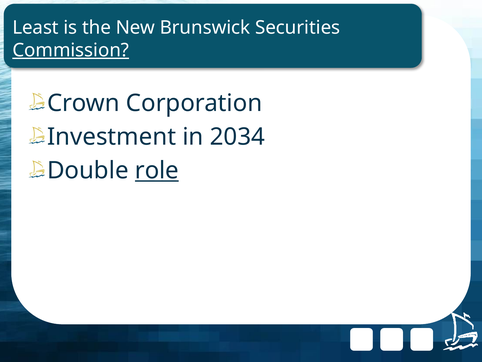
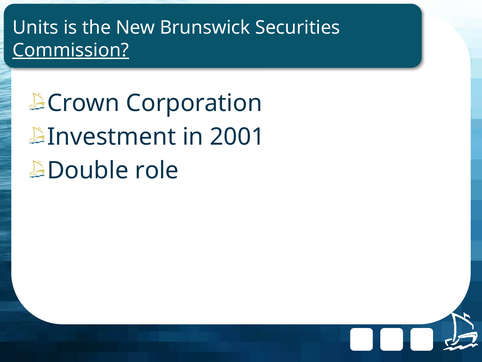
Least: Least -> Units (35, 28)
2034: 2034 -> 2001 (237, 137)
role underline: present -> none (157, 170)
